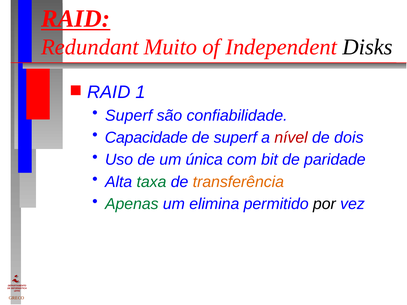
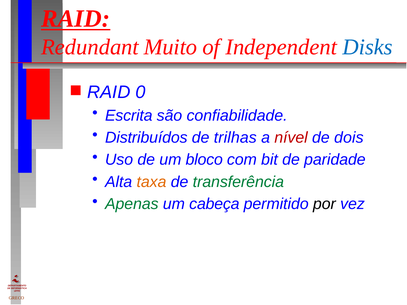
Disks colour: black -> blue (368, 47)
1: 1 -> 0 (140, 92)
Superf: Superf -> Escrita (129, 116)
Capacidade: Capacidade -> Distribuídos (146, 138)
de superf: superf -> trilhas (235, 138)
única: única -> bloco (204, 160)
taxa colour: green -> orange (152, 182)
transferência colour: orange -> green (238, 182)
elimina: elimina -> cabeça (214, 204)
